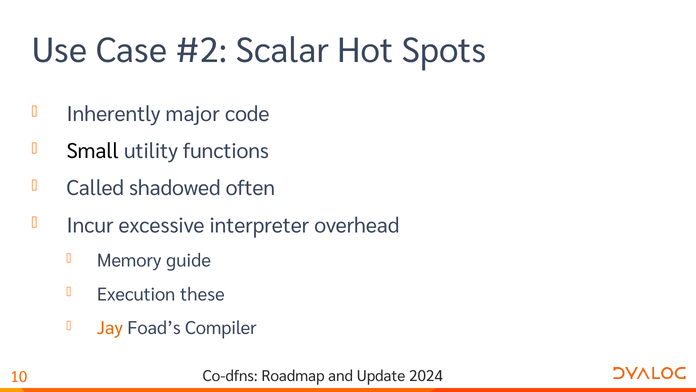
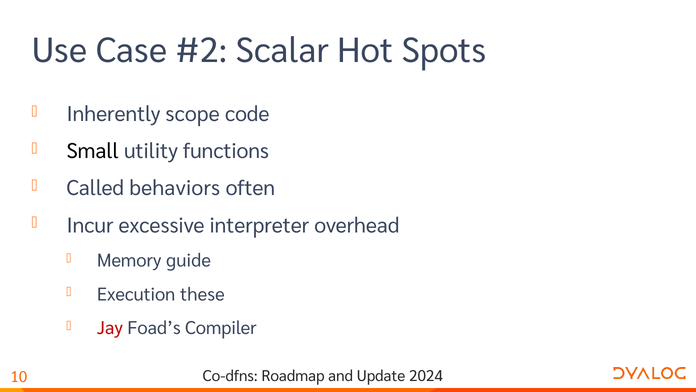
major: major -> scope (193, 114)
shadowed: shadowed -> behaviors (175, 188)
Jay colour: orange -> red (110, 328)
